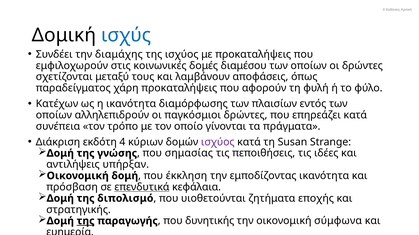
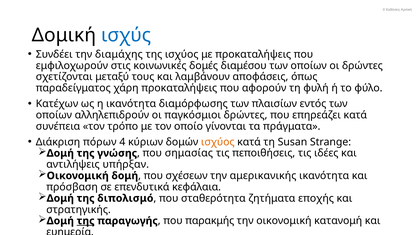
εκδότη: εκδότη -> πόρων (100, 142)
ισχύος colour: purple -> orange (218, 142)
έκκληση: έκκληση -> σχέσεων (187, 176)
εμποδίζοντας: εμποδίζοντας -> αμερικανικής (263, 176)
επενδυτικά underline: present -> none (142, 188)
υιοθετούνται: υιοθετούνται -> σταθερότητα (213, 199)
δυνητικής: δυνητικής -> παρακμής (210, 221)
σύμφωνα: σύμφωνα -> κατανομή (338, 221)
